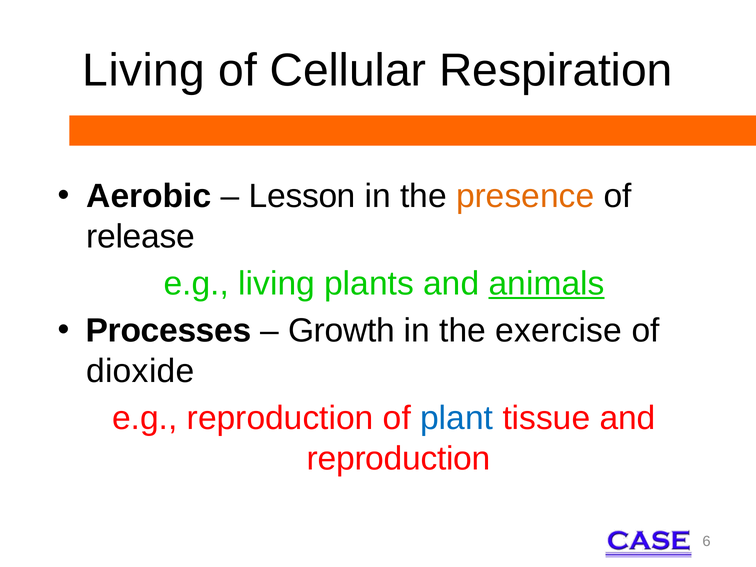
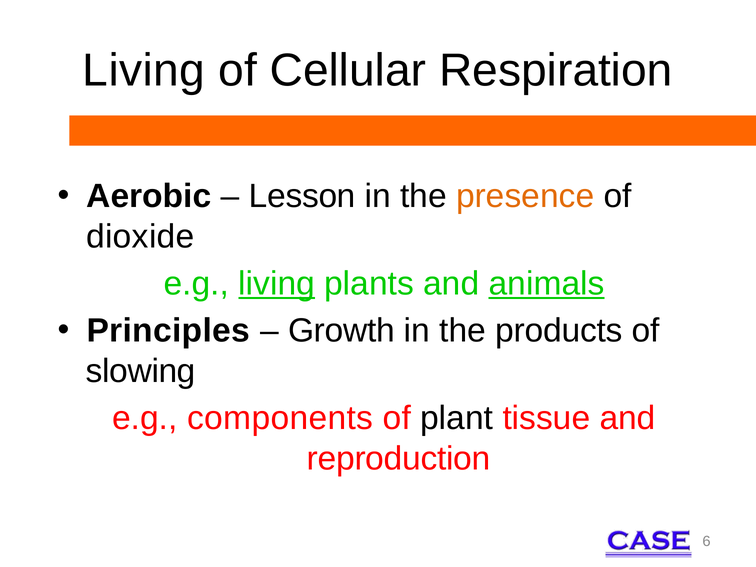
release: release -> dioxide (140, 237)
living underline: none -> present (277, 284)
Processes: Processes -> Principles (168, 331)
exercise: exercise -> products (559, 331)
dioxide: dioxide -> slowing (141, 371)
e.g reproduction: reproduction -> components (280, 418)
plant colour: blue -> black (457, 418)
